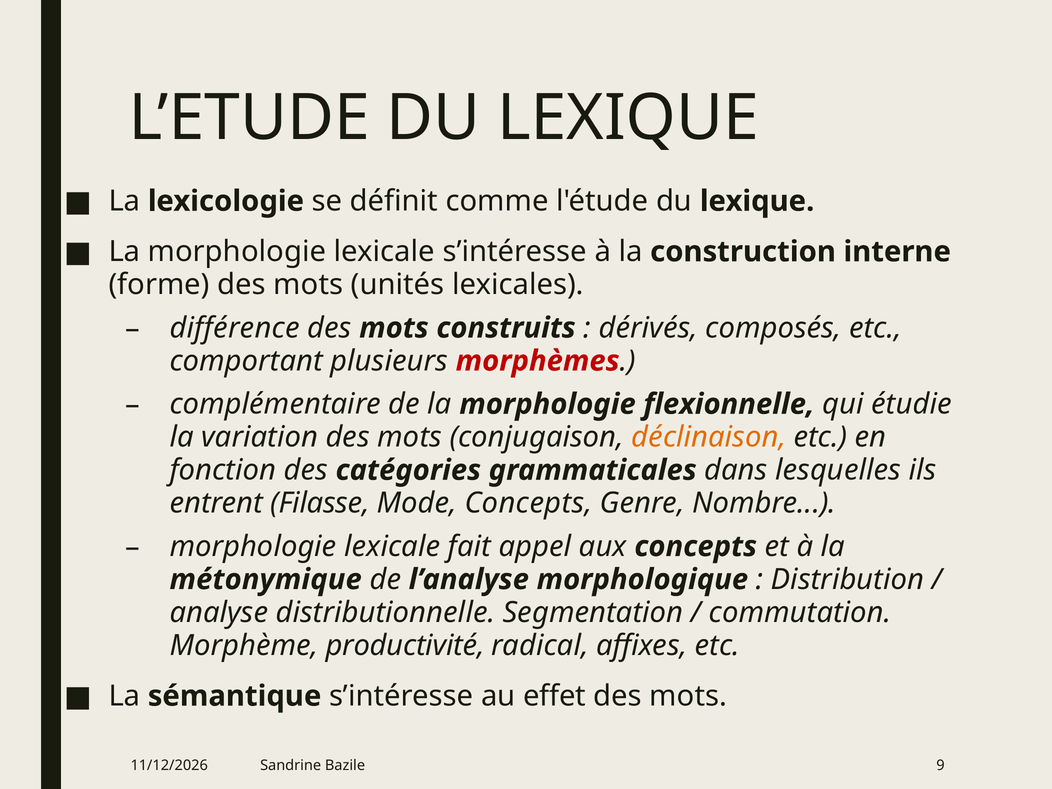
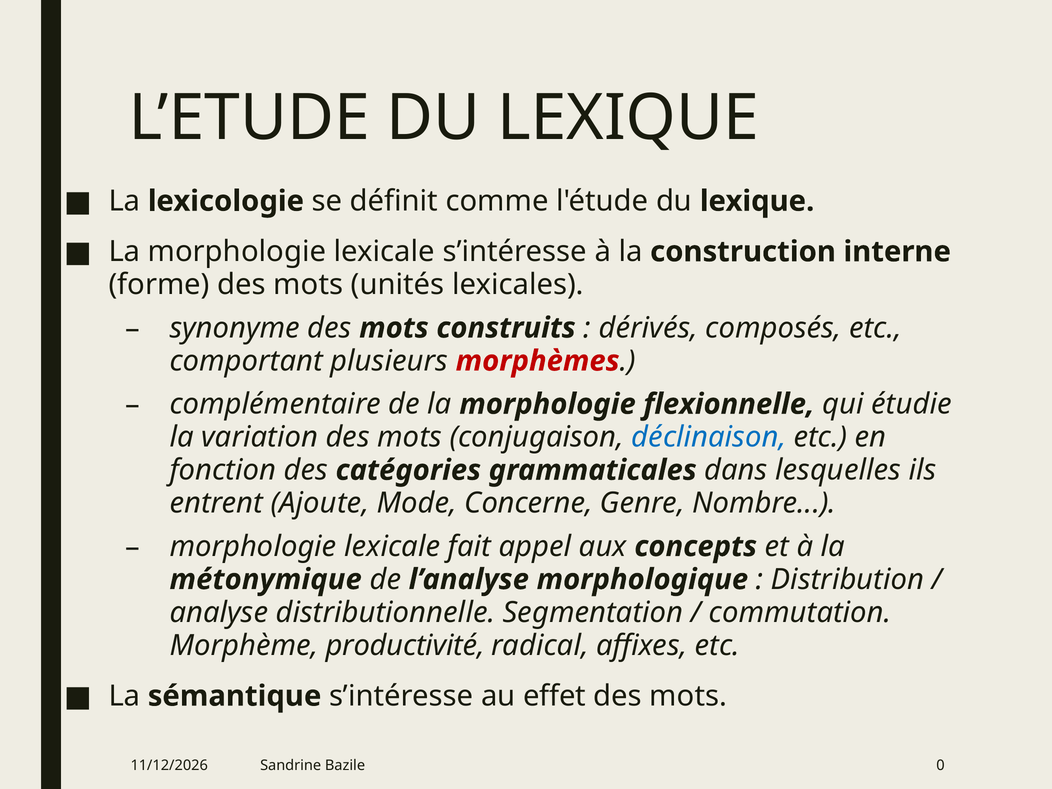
différence: différence -> synonyme (235, 328)
déclinaison colour: orange -> blue (709, 437)
Filasse: Filasse -> Ajoute (320, 503)
Mode Concepts: Concepts -> Concerne (528, 503)
9: 9 -> 0 (941, 766)
